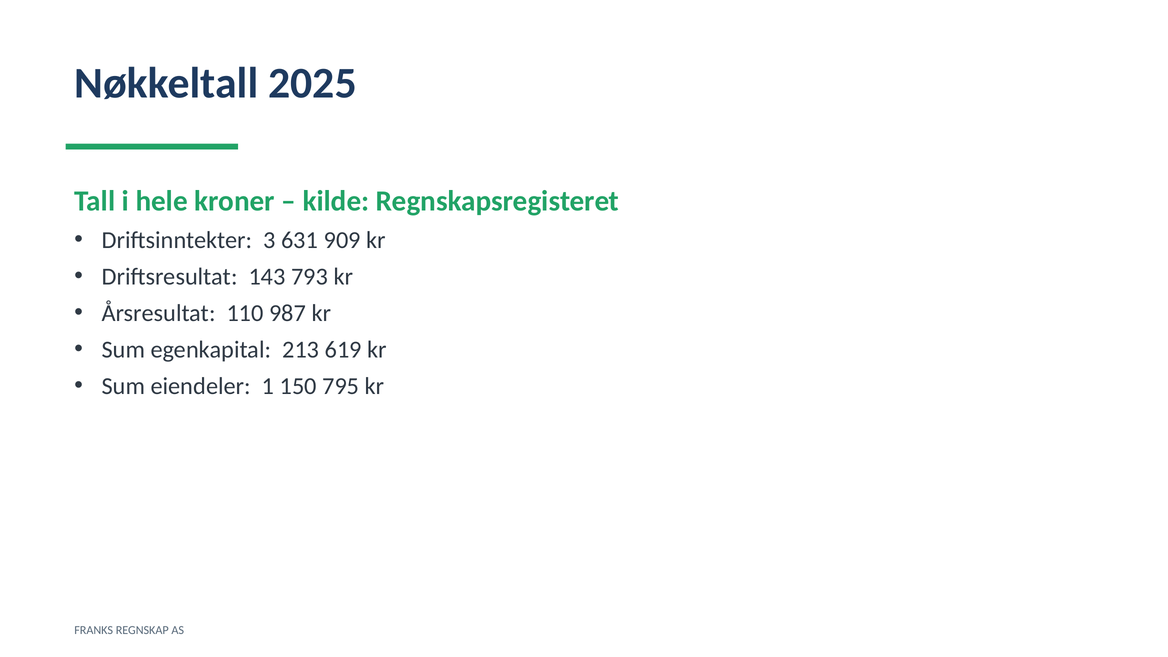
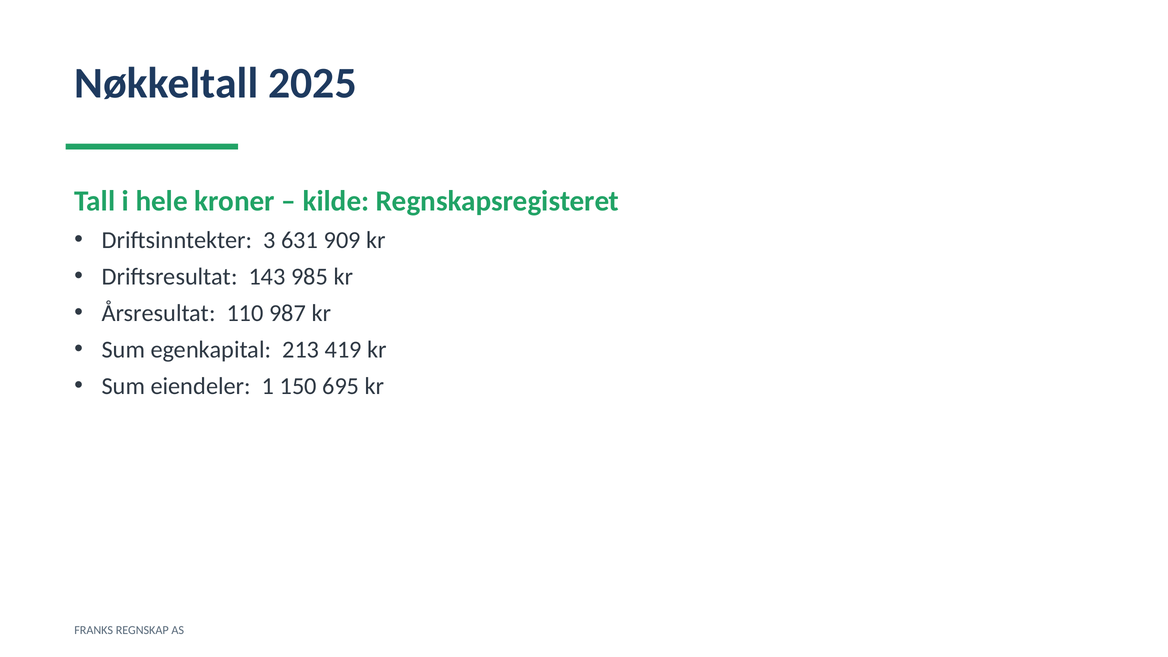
793: 793 -> 985 (310, 277)
619: 619 -> 419 (343, 350)
795: 795 -> 695 (341, 386)
